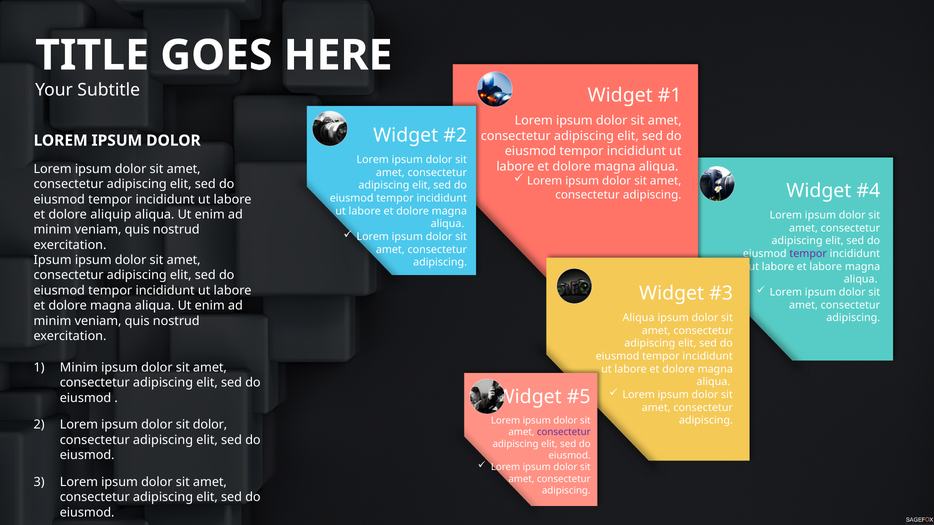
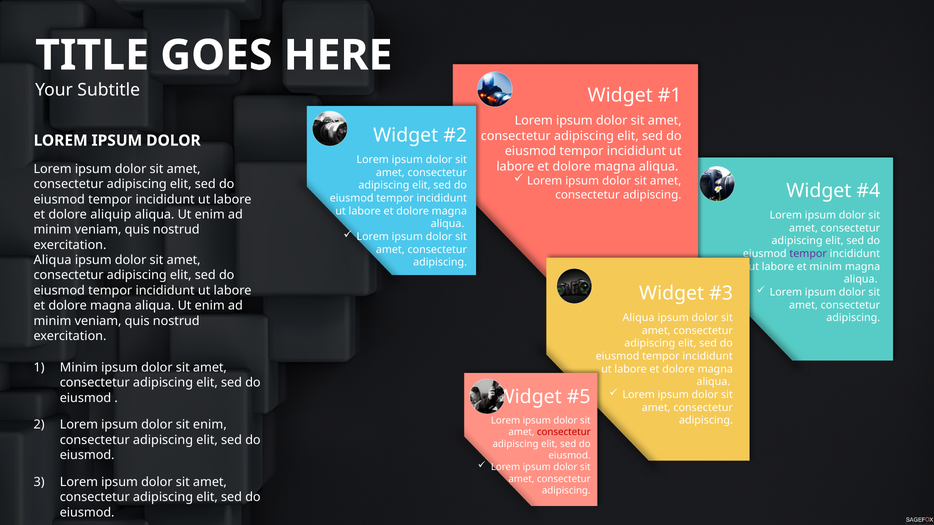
Ipsum: Ipsum -> Aliqua (53, 260)
et labore: labore -> minim (826, 267)
sit dolor: dolor -> enim (210, 425)
consectetur colour: purple -> red (564, 432)
